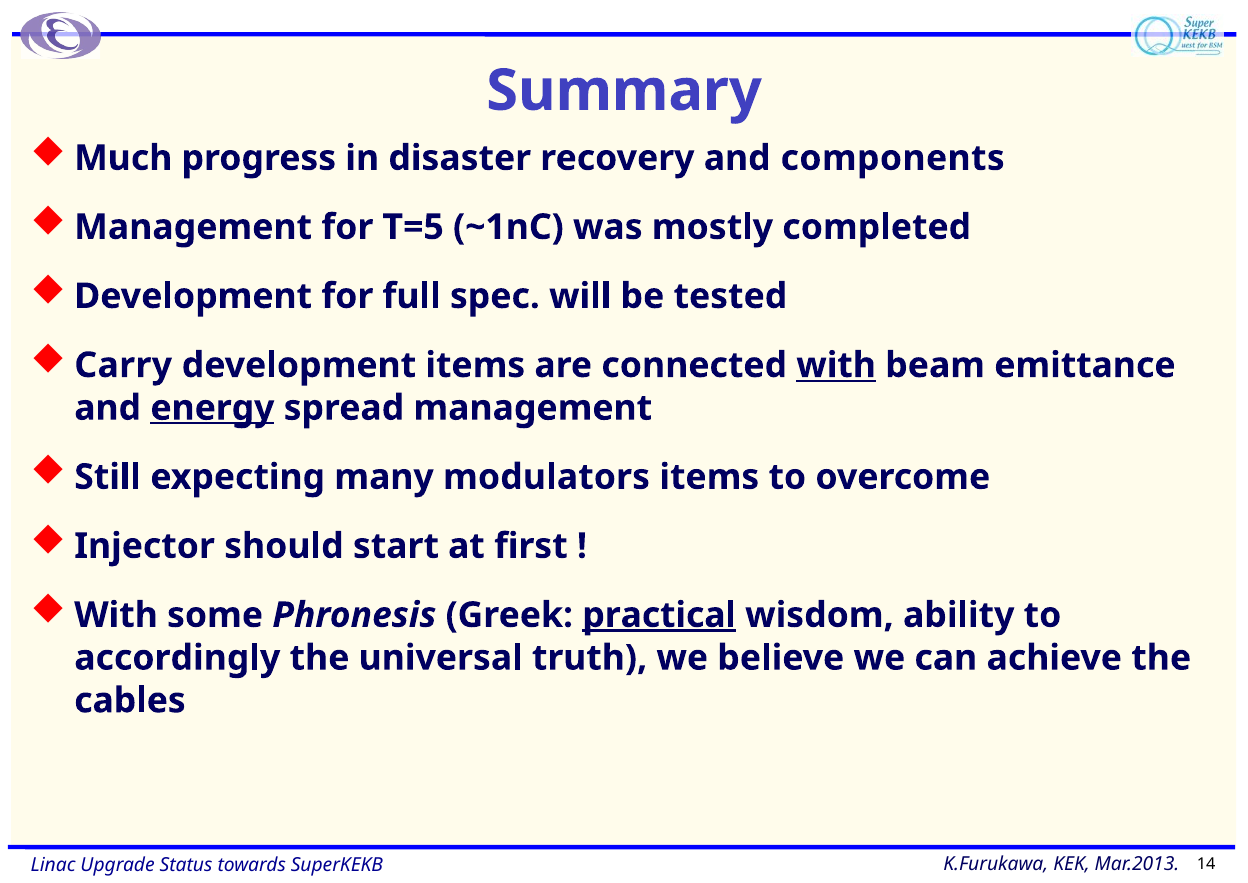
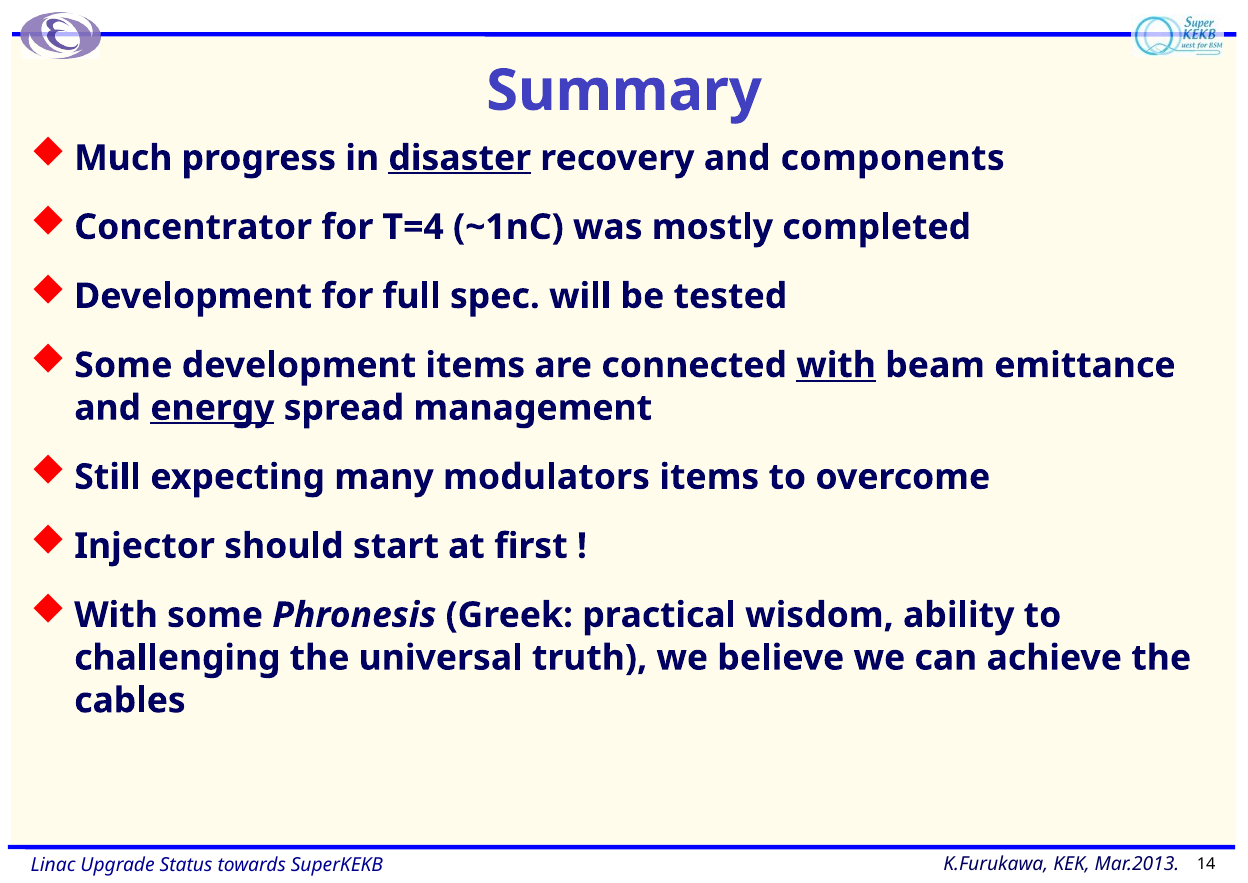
disaster underline: none -> present (460, 158)
Management: Management -> Concentrator (193, 227)
T=5: T=5 -> T=4 (413, 227)
Carry: Carry -> Some (123, 365)
practical underline: present -> none (659, 615)
accordingly: accordingly -> challenging (177, 658)
